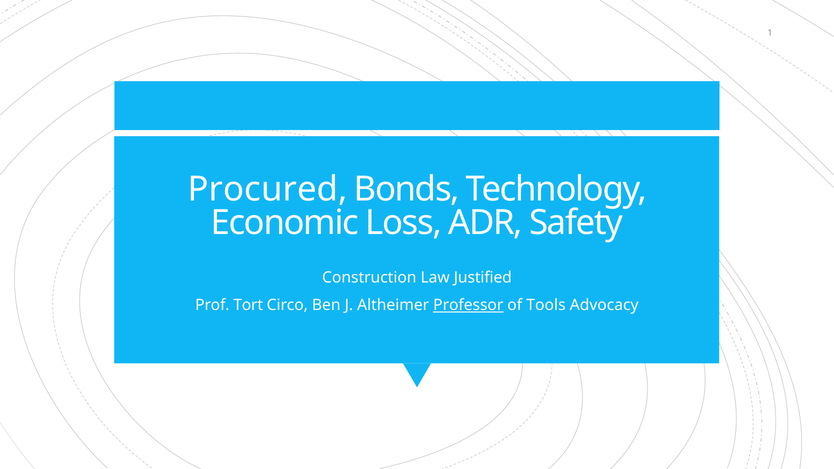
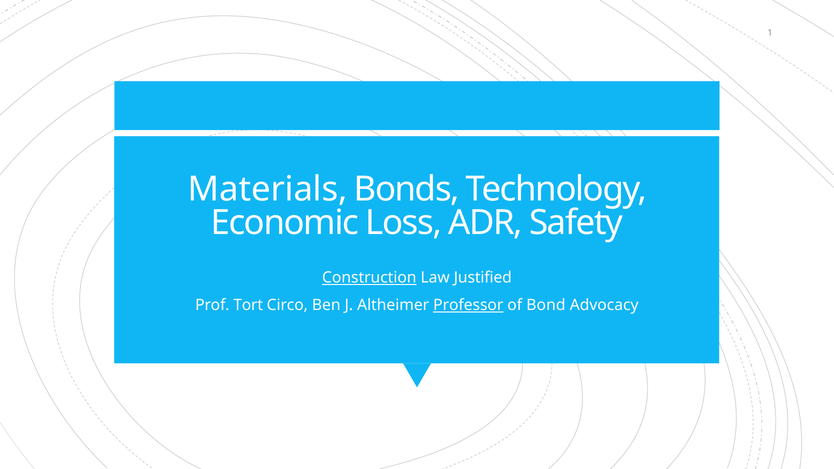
Procured: Procured -> Materials (268, 189)
Construction underline: none -> present (369, 278)
Tools: Tools -> Bond (546, 305)
